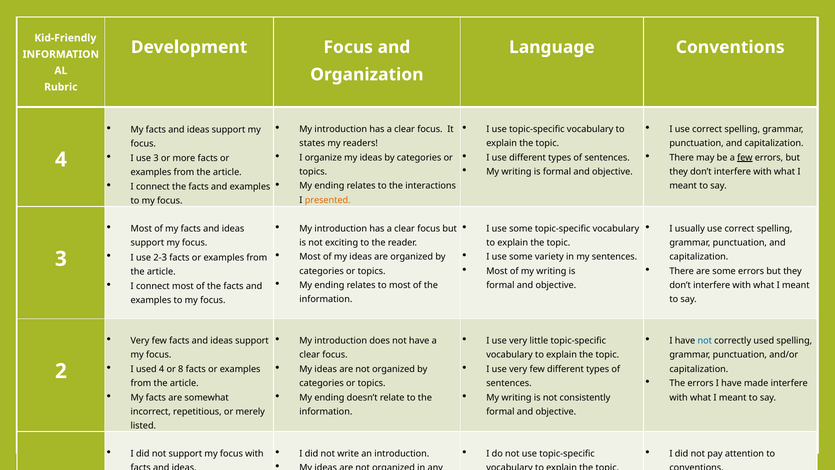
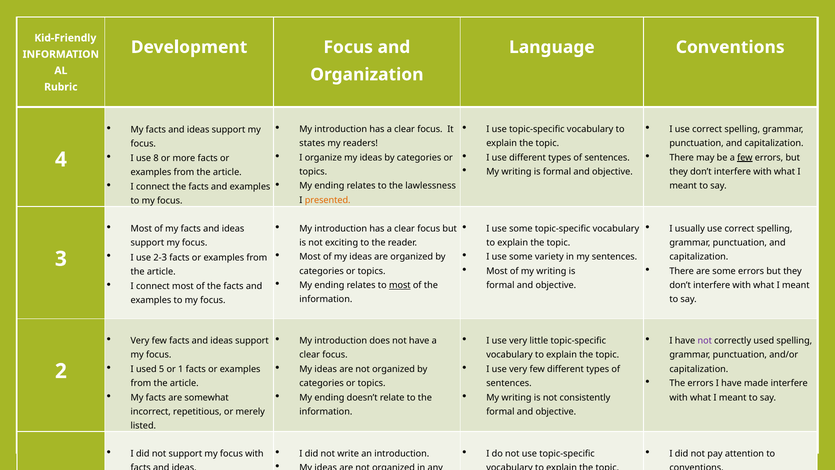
use 3: 3 -> 8 (156, 158)
interactions: interactions -> lawlessness (431, 186)
most underline: none -> present (400, 285)
not colour: blue -> purple (705, 341)
used 4: 4 -> 5 (162, 369)
or 8: 8 -> 1 (181, 369)
